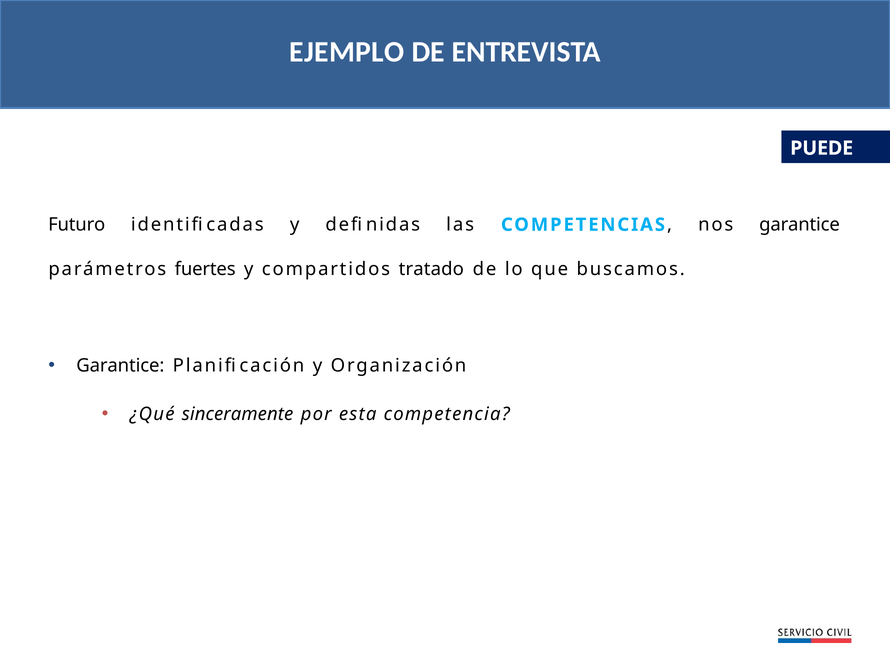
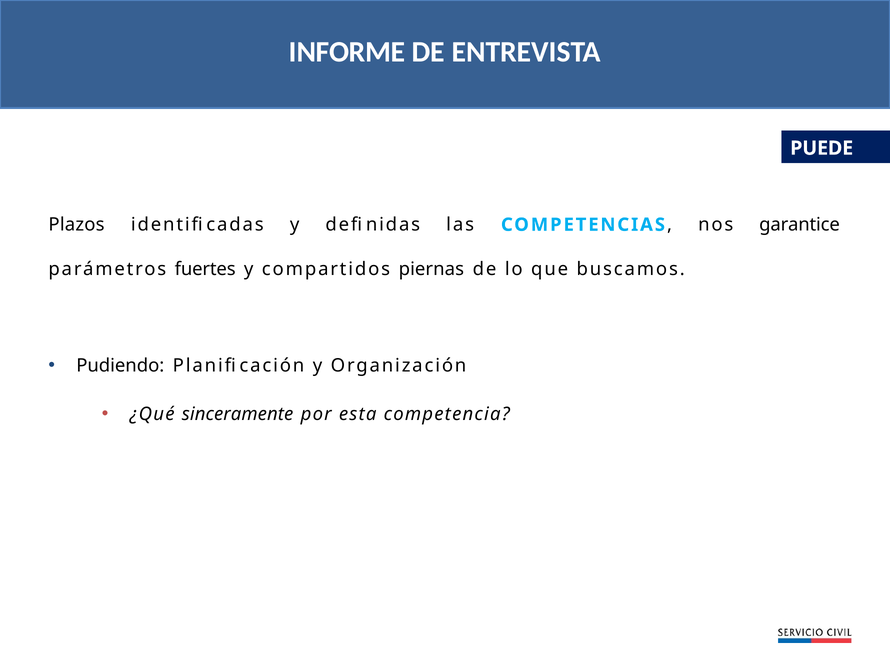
EJEMPLO: EJEMPLO -> INFORME (347, 52)
Futuro: Futuro -> Plazos (77, 225)
tratado: tratado -> piernas (431, 269)
Garantice: Garantice -> Pudiendo (120, 366)
